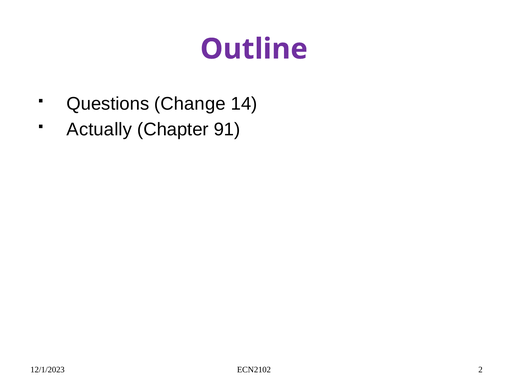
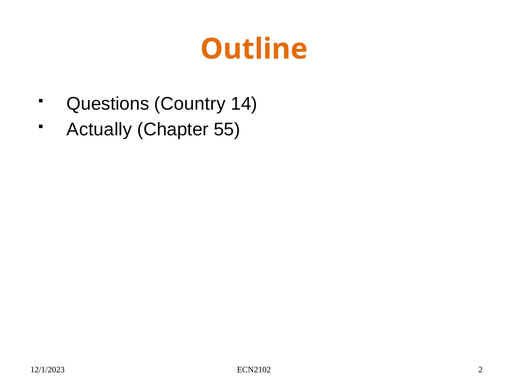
Outline colour: purple -> orange (254, 49)
Change: Change -> Country (190, 104)
91: 91 -> 55 (227, 129)
